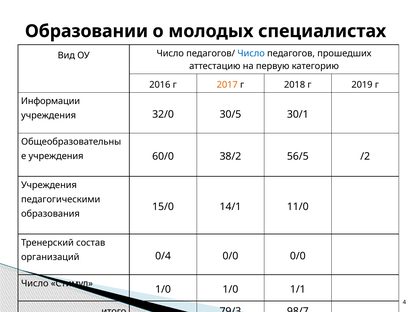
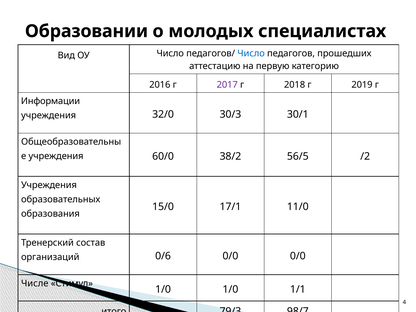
2017 colour: orange -> purple (227, 85)
30/5: 30/5 -> 30/3 (230, 114)
педагогическими: педагогическими -> образовательных (61, 199)
14/1: 14/1 -> 17/1 (230, 207)
0/4: 0/4 -> 0/6 (163, 256)
Число: Число -> Числе (35, 283)
